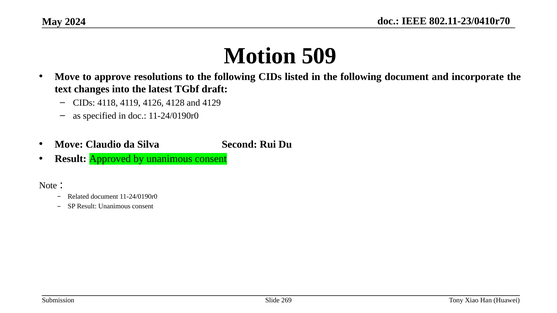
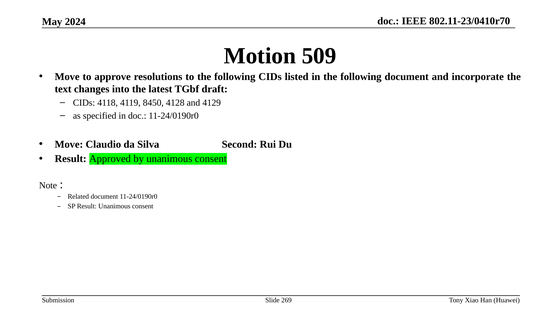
4126: 4126 -> 8450 (153, 103)
